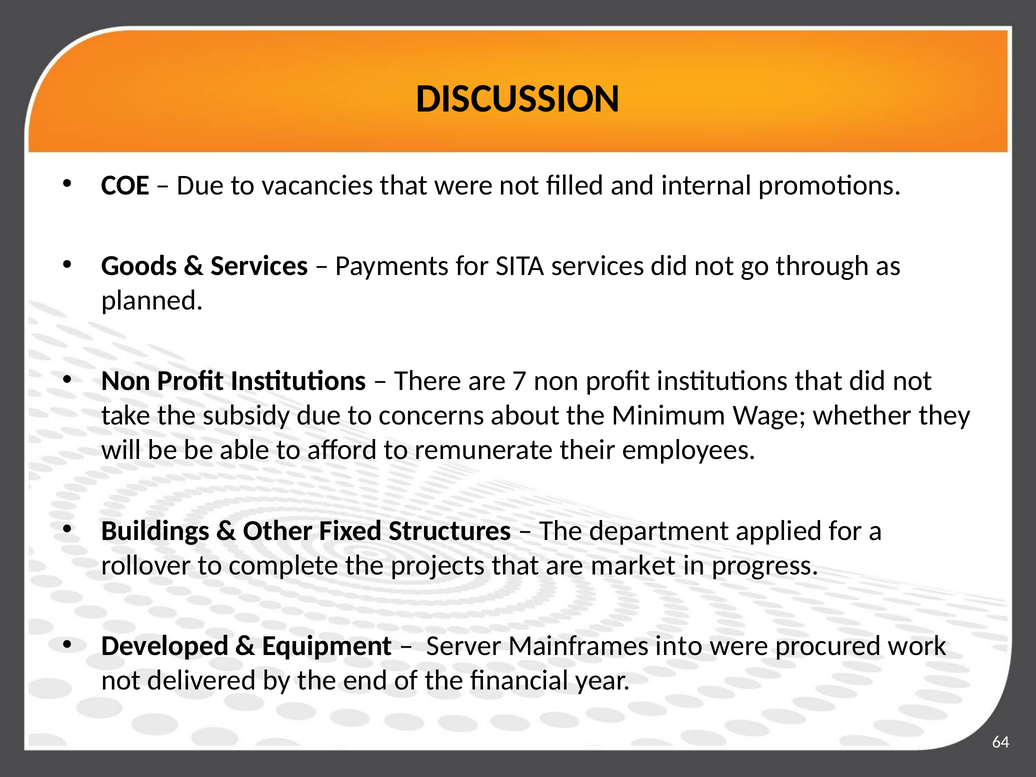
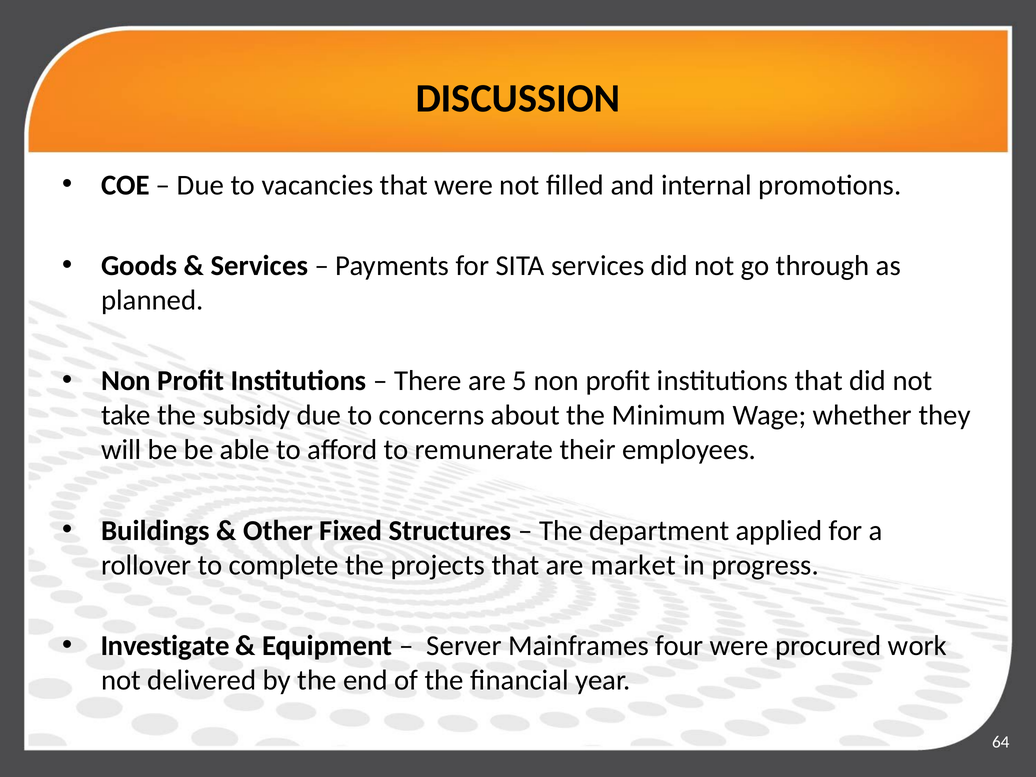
7: 7 -> 5 (520, 381)
Developed: Developed -> Investigate (165, 646)
into: into -> four (679, 646)
